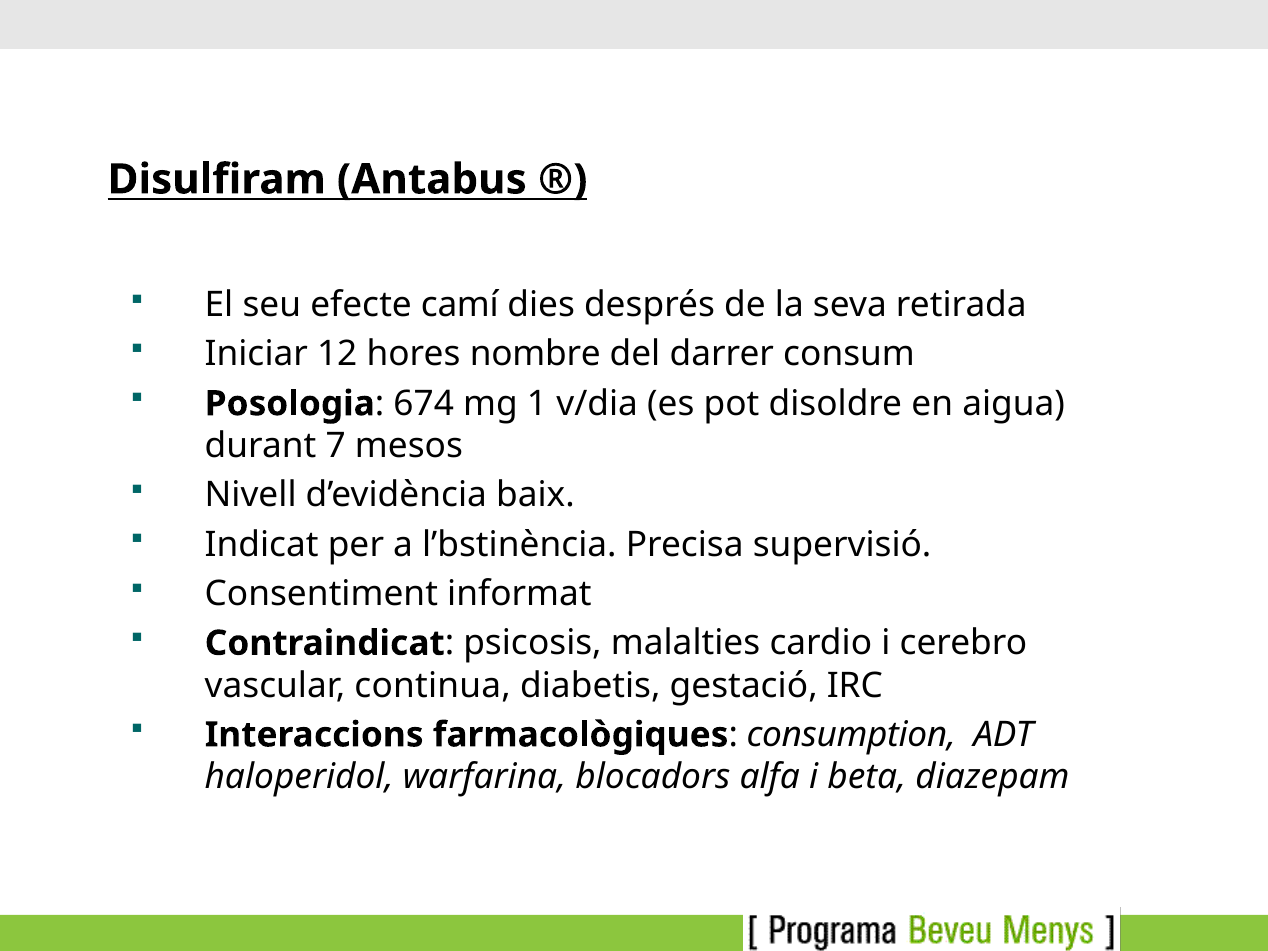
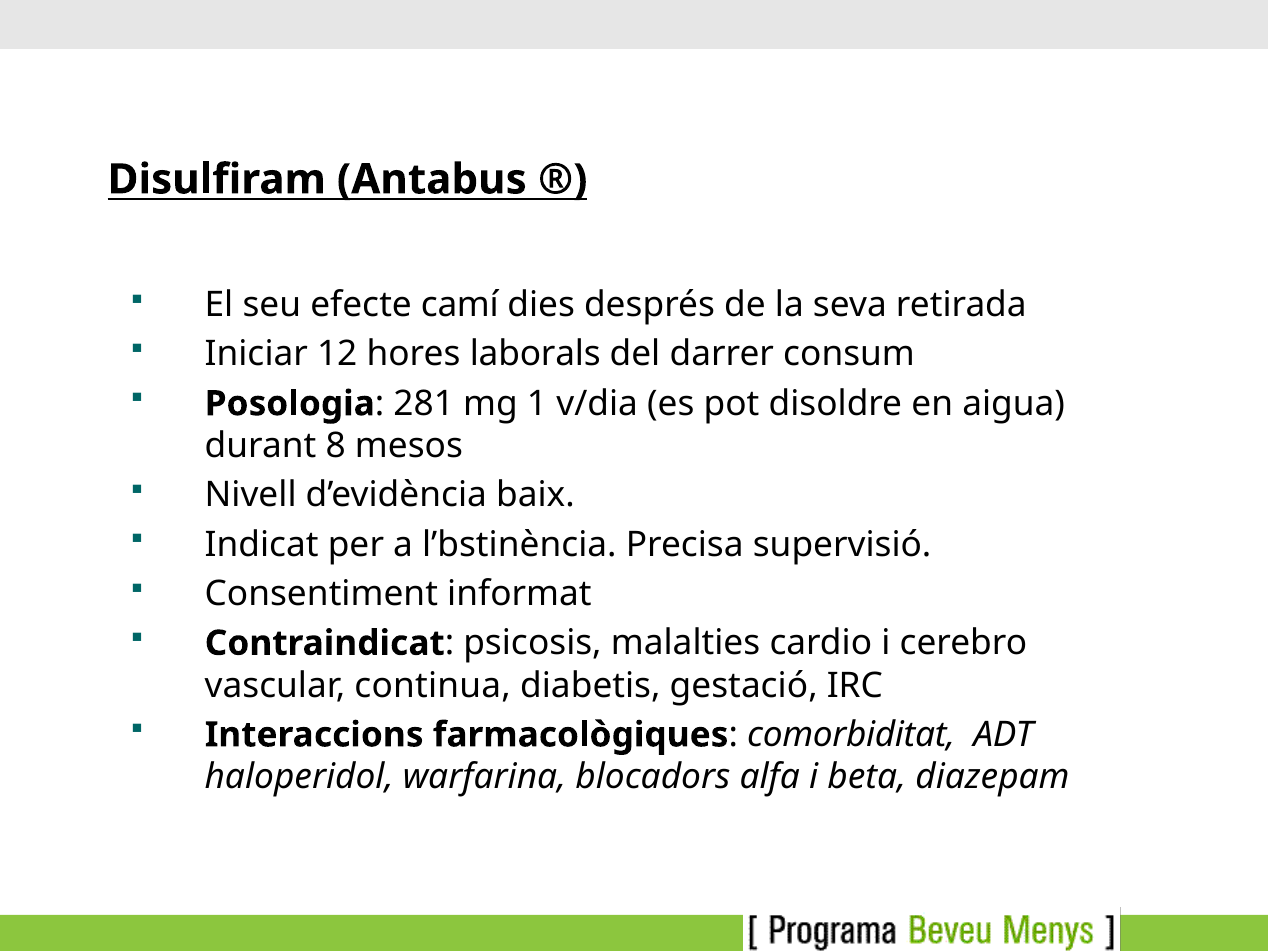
nombre: nombre -> laborals (535, 354)
674: 674 -> 281 (424, 404)
7: 7 -> 8 (336, 446)
consumption: consumption -> comorbiditat (851, 735)
